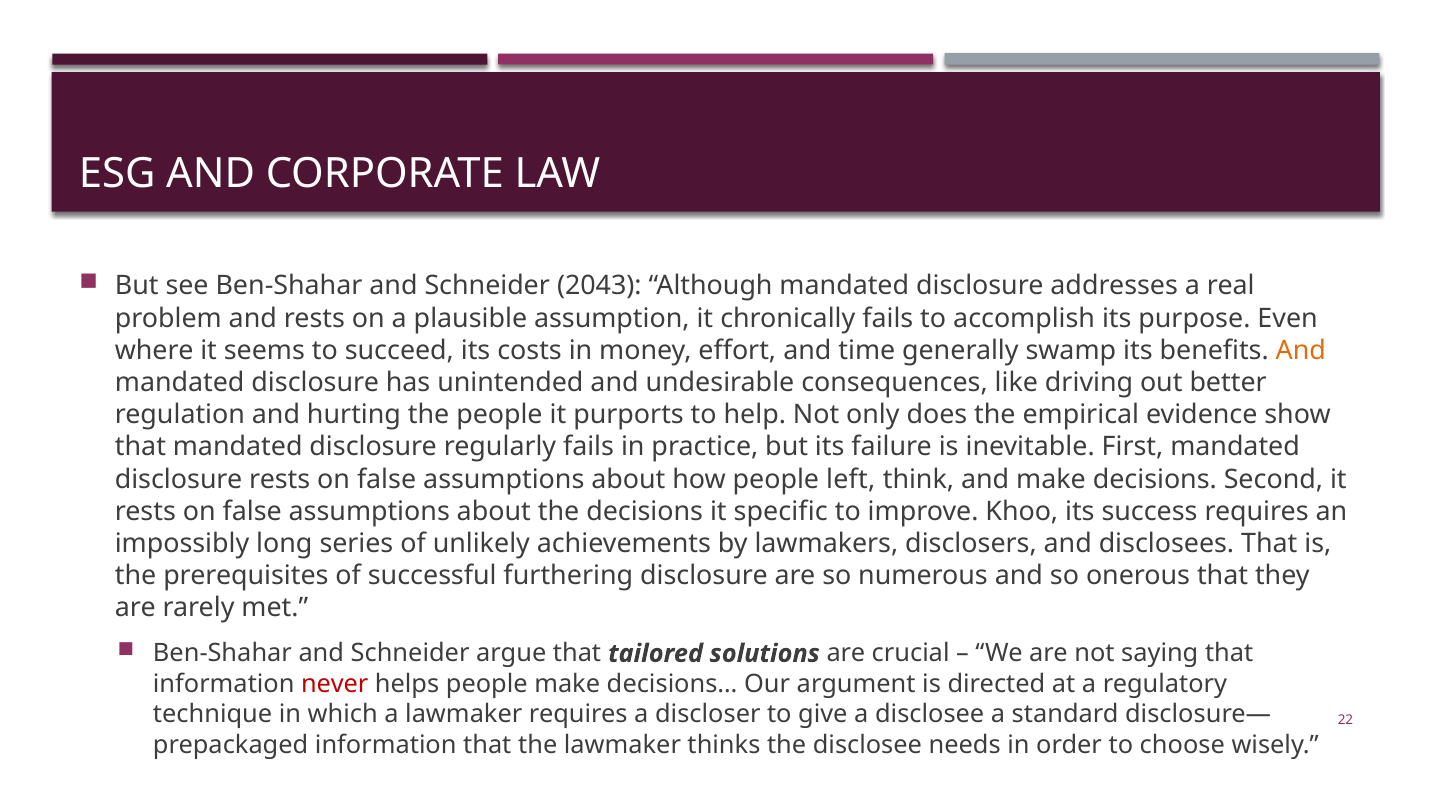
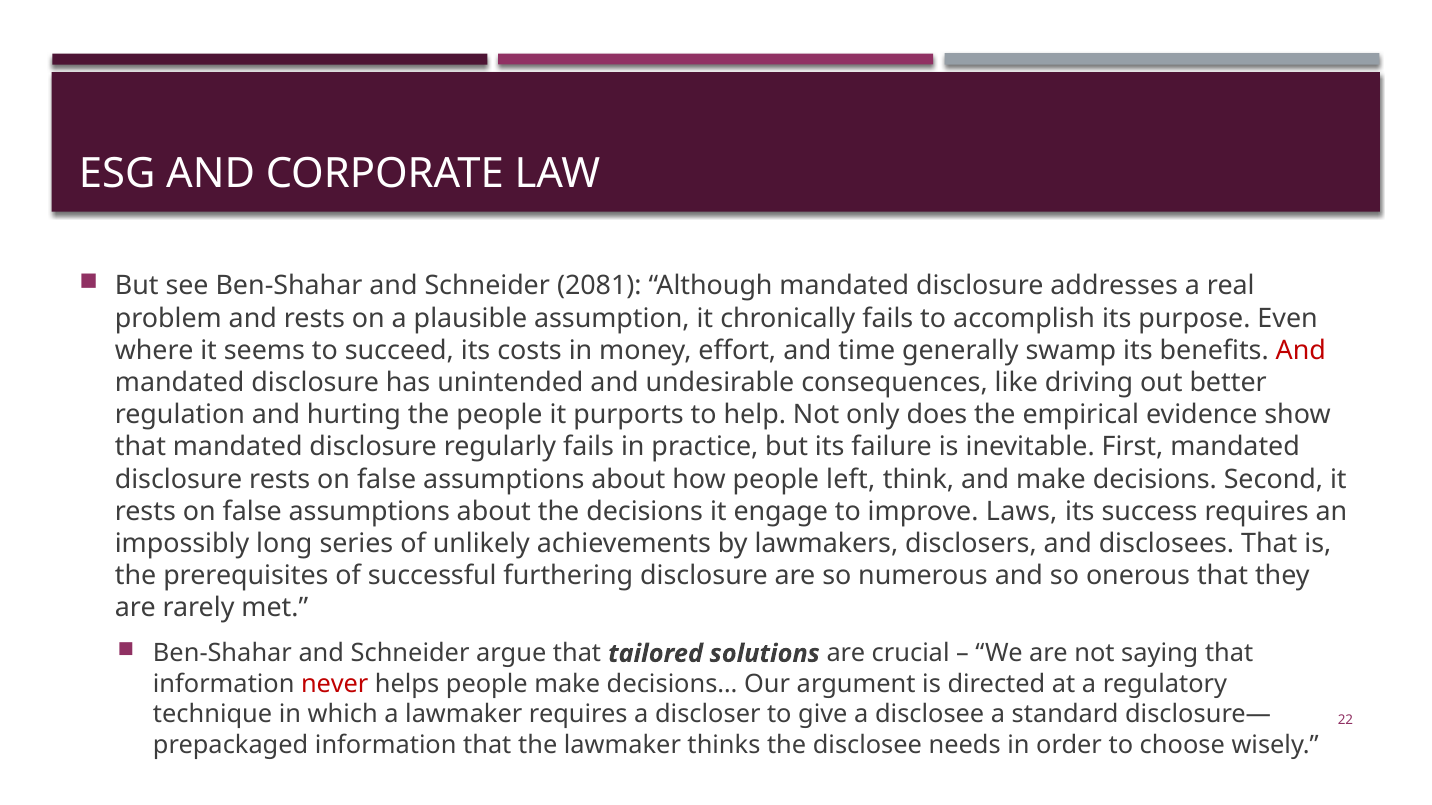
2043: 2043 -> 2081 (599, 286)
And colour: orange -> red (1301, 351)
specific: specific -> engage (781, 512)
Khoo: Khoo -> Laws (1022, 512)
